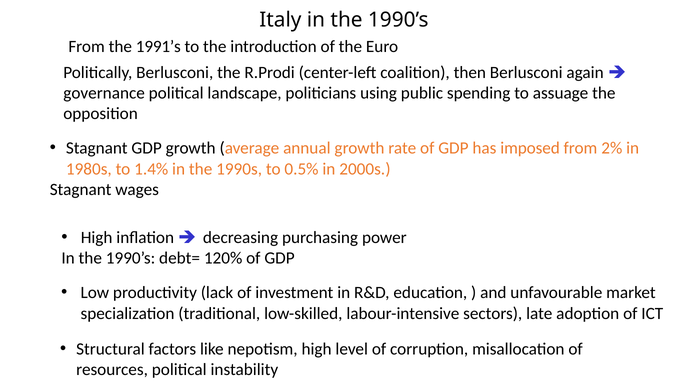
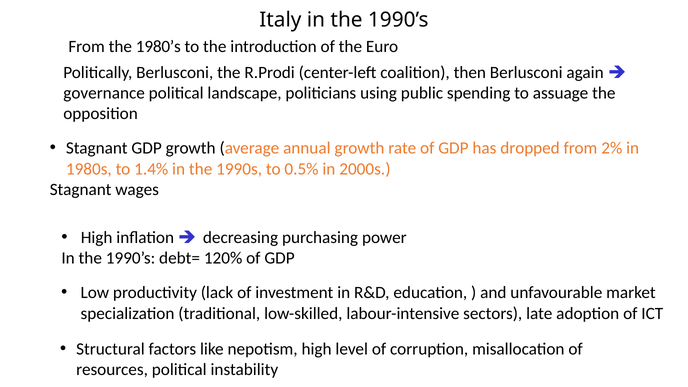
1991’s: 1991’s -> 1980’s (158, 46)
imposed: imposed -> dropped (530, 148)
